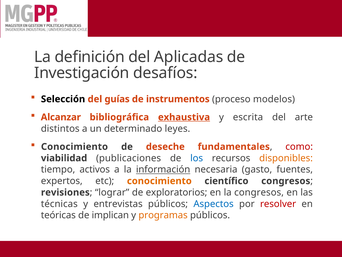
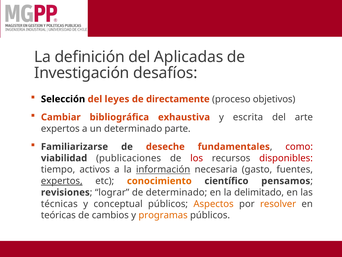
guías: guías -> leyes (117, 99)
instrumentos: instrumentos -> directamente (178, 99)
modelos: modelos -> objetivos (274, 99)
Alcanzar: Alcanzar -> Cambiar (61, 117)
exhaustiva underline: present -> none (184, 117)
distintos: distintos -> expertos (60, 128)
leyes: leyes -> parte (178, 128)
Conocimiento: Conocimiento -> Familiarizarse (74, 146)
los colour: blue -> red (197, 158)
disponibles colour: orange -> red (286, 158)
expertos underline: none -> present (62, 181)
científico congresos: congresos -> pensamos (286, 181)
de exploratorios: exploratorios -> determinado (176, 192)
la congresos: congresos -> delimitado (259, 192)
entrevistas: entrevistas -> conceptual (118, 203)
Aspectos colour: blue -> orange (214, 203)
resolver colour: red -> orange (278, 203)
implican: implican -> cambios (110, 215)
